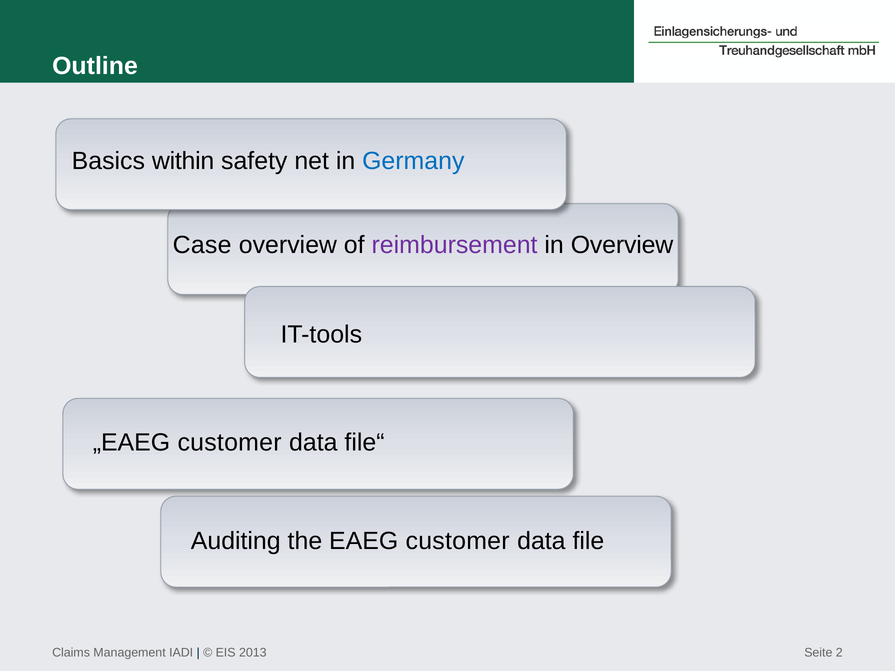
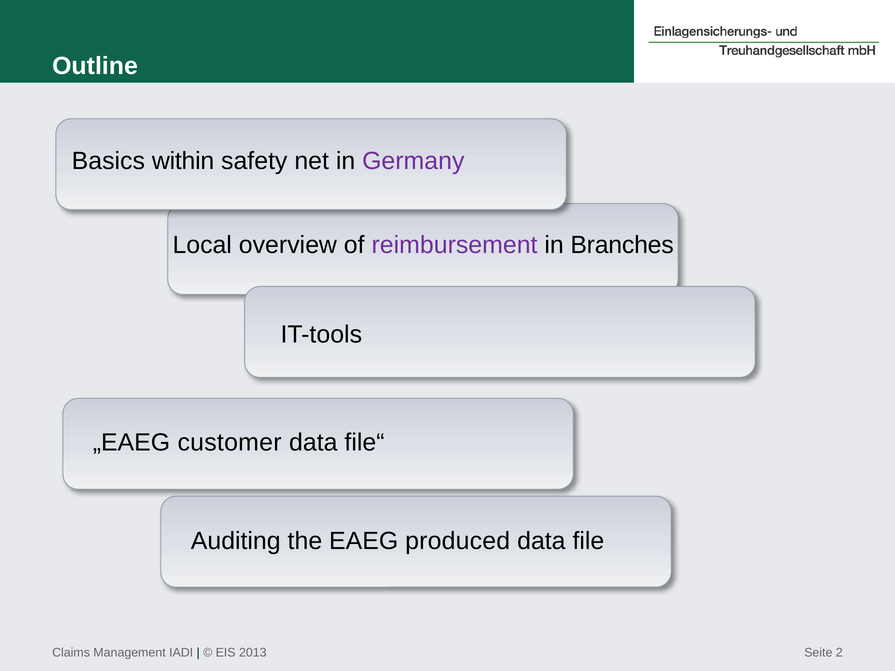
Germany colour: blue -> purple (413, 161)
Case: Case -> Local (202, 245)
in Overview: Overview -> Branches (622, 245)
EAEG customer: customer -> produced (458, 541)
